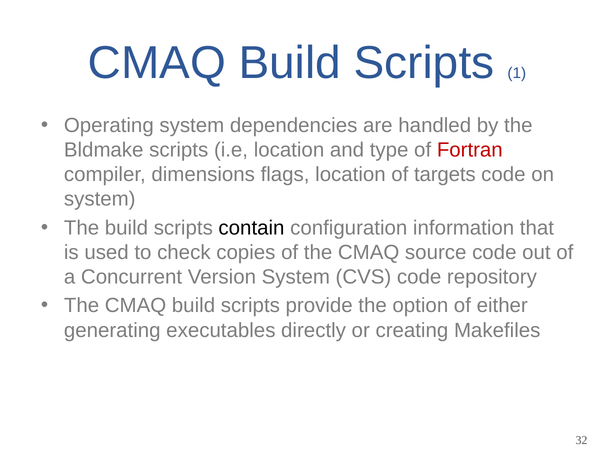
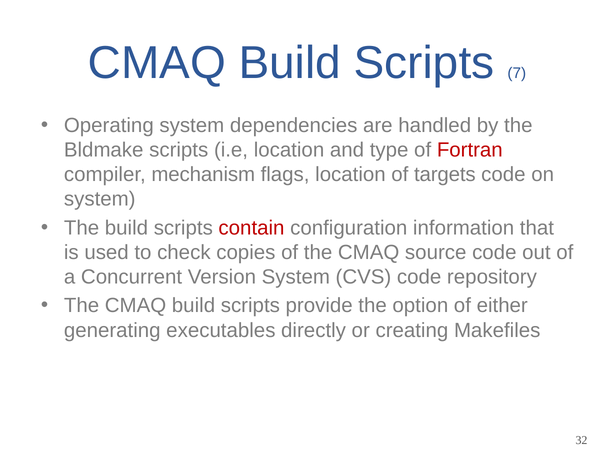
1: 1 -> 7 (517, 73)
dimensions: dimensions -> mechanism (203, 174)
contain colour: black -> red (251, 228)
